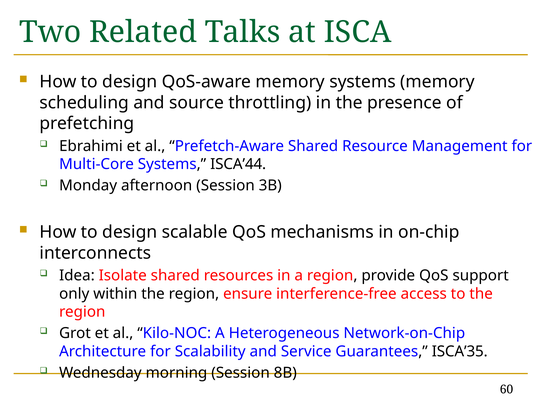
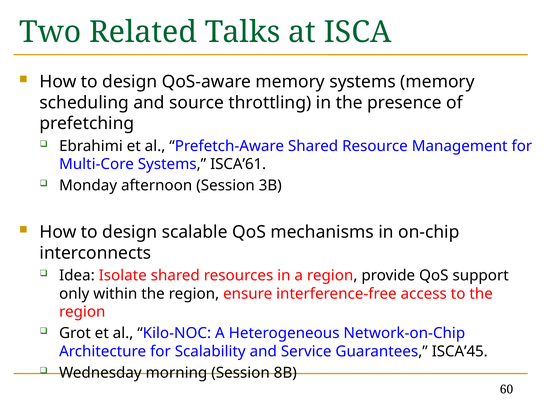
ISCA’44: ISCA’44 -> ISCA’61 (238, 164)
ISCA’35: ISCA’35 -> ISCA’45 (460, 351)
